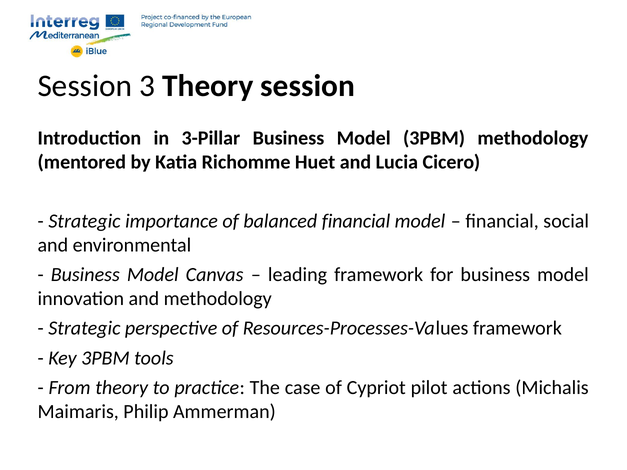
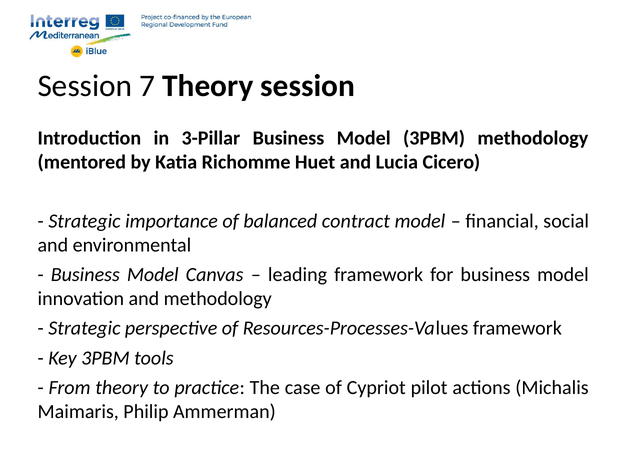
3: 3 -> 7 (147, 86)
balanced financial: financial -> contract (356, 221)
